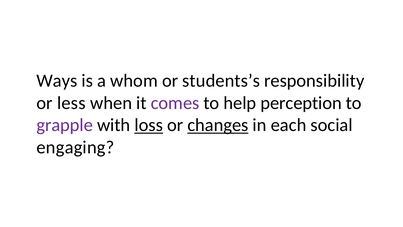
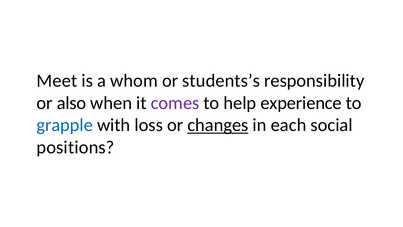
Ways: Ways -> Meet (57, 81)
less: less -> also (72, 103)
perception: perception -> experience (301, 103)
grapple colour: purple -> blue (65, 125)
loss underline: present -> none (149, 125)
engaging: engaging -> positions (75, 147)
